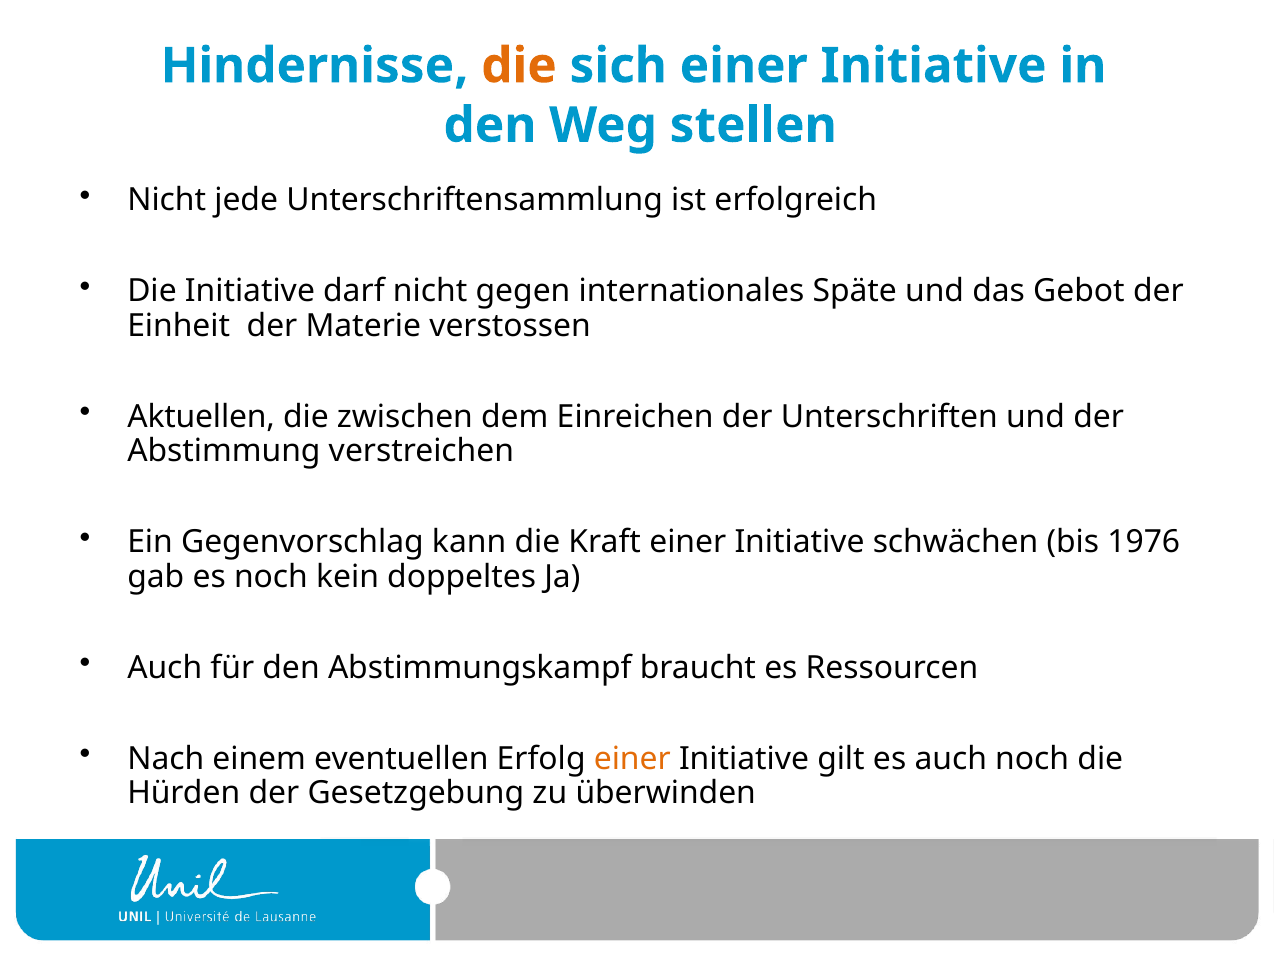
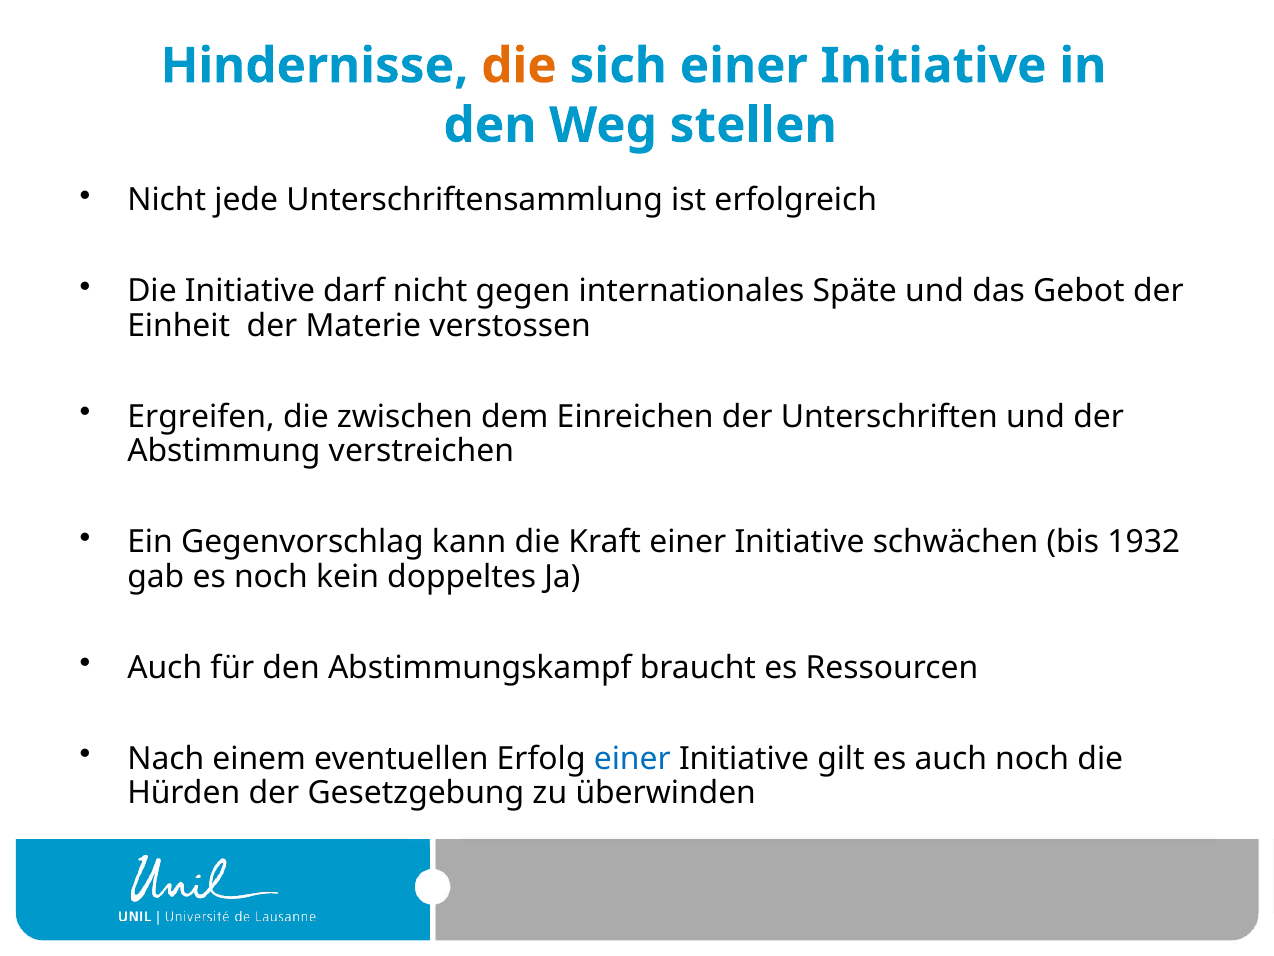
Aktuellen: Aktuellen -> Ergreifen (201, 417)
1976: 1976 -> 1932 (1144, 542)
einer colour: orange -> blue (632, 759)
